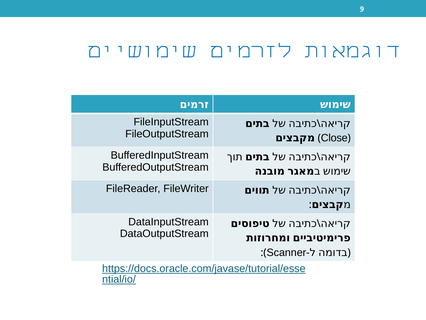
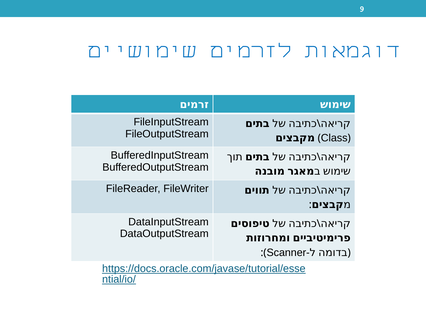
Close: Close -> Class (334, 138)
